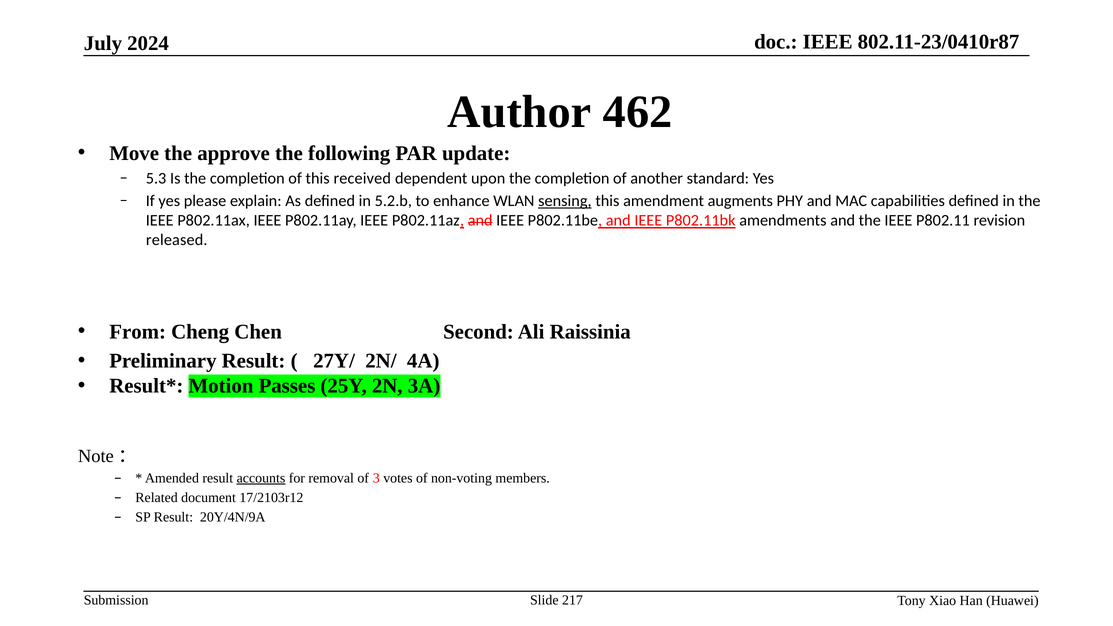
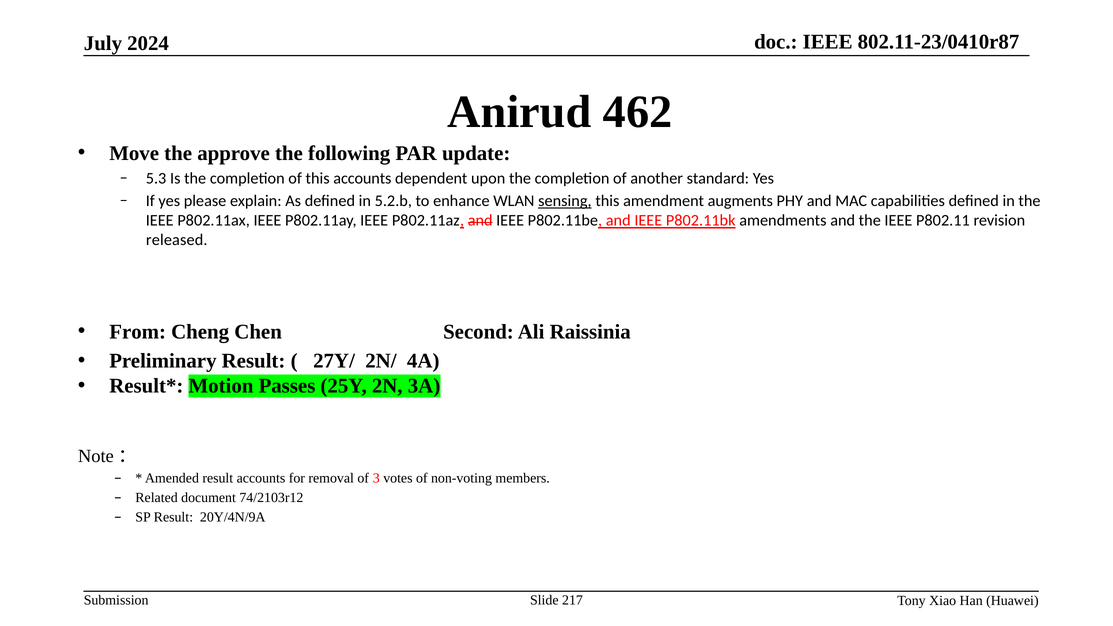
Author: Author -> Anirud (519, 112)
this received: received -> accounts (362, 178)
accounts underline: present -> none (261, 478)
17/2103r12: 17/2103r12 -> 74/2103r12 (271, 498)
